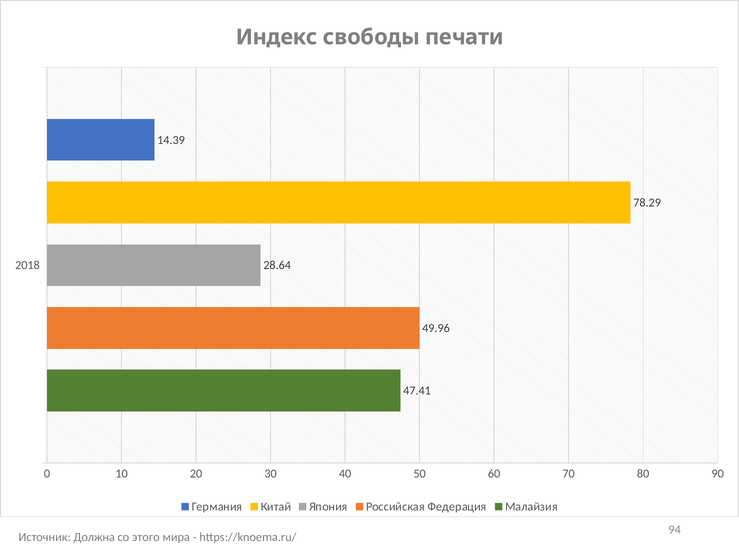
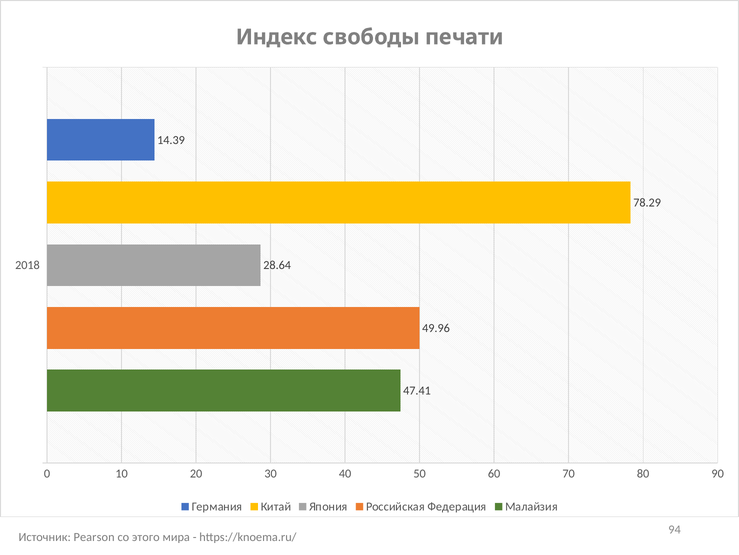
Должна: Должна -> Pearson (94, 536)
